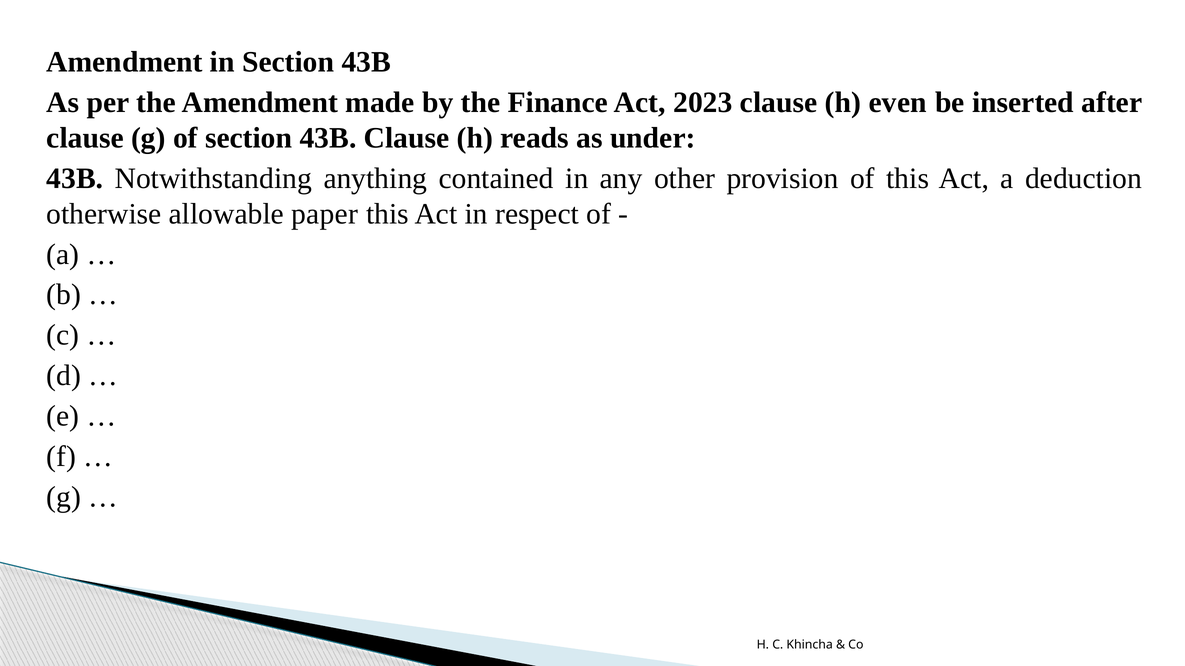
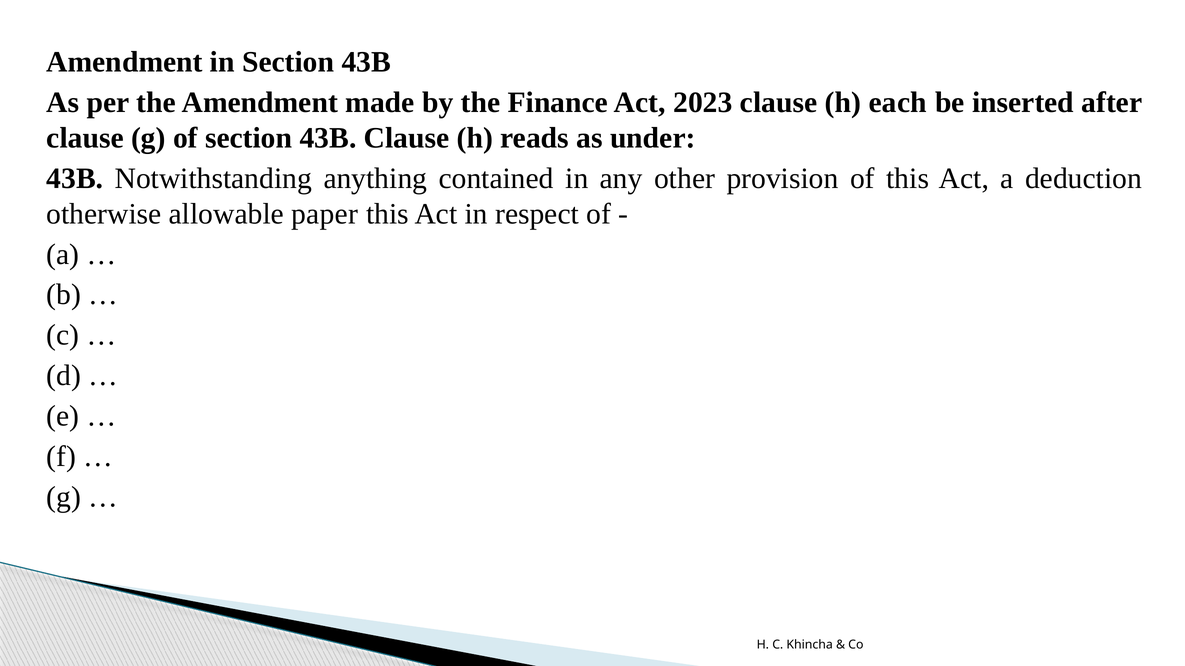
even: even -> each (898, 102)
